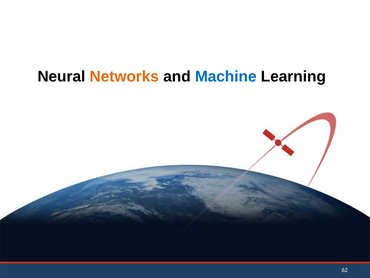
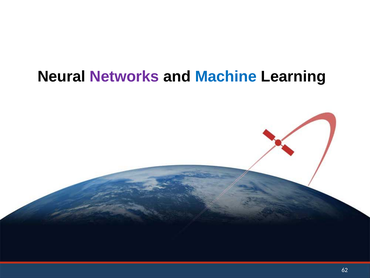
Networks colour: orange -> purple (124, 76)
